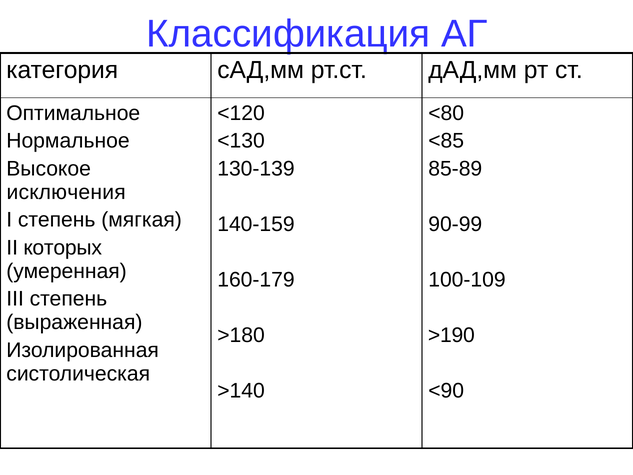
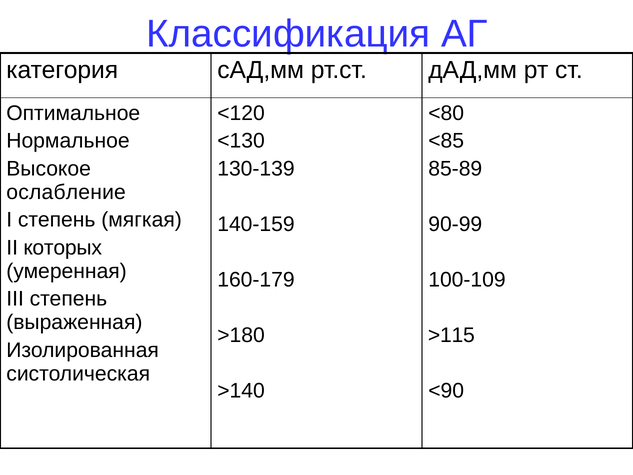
исключения: исключения -> ослабление (66, 192)
>190: >190 -> >115 (451, 335)
